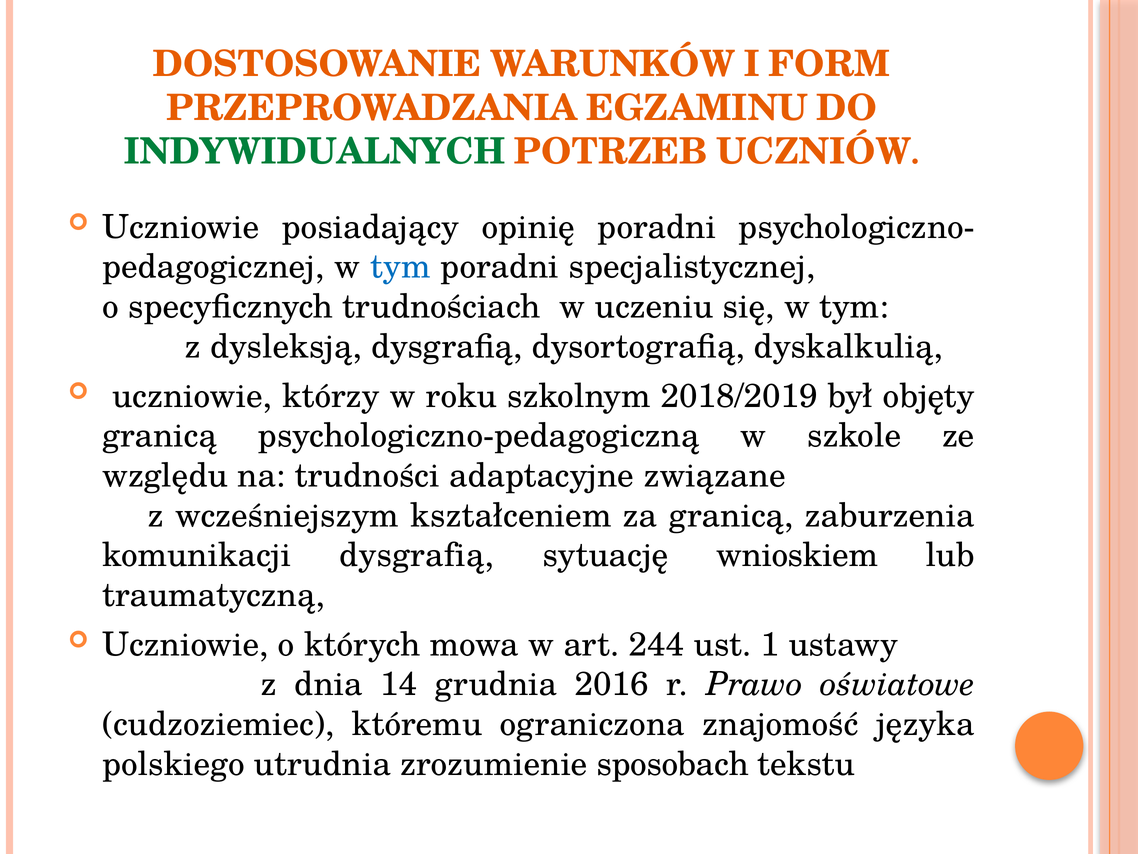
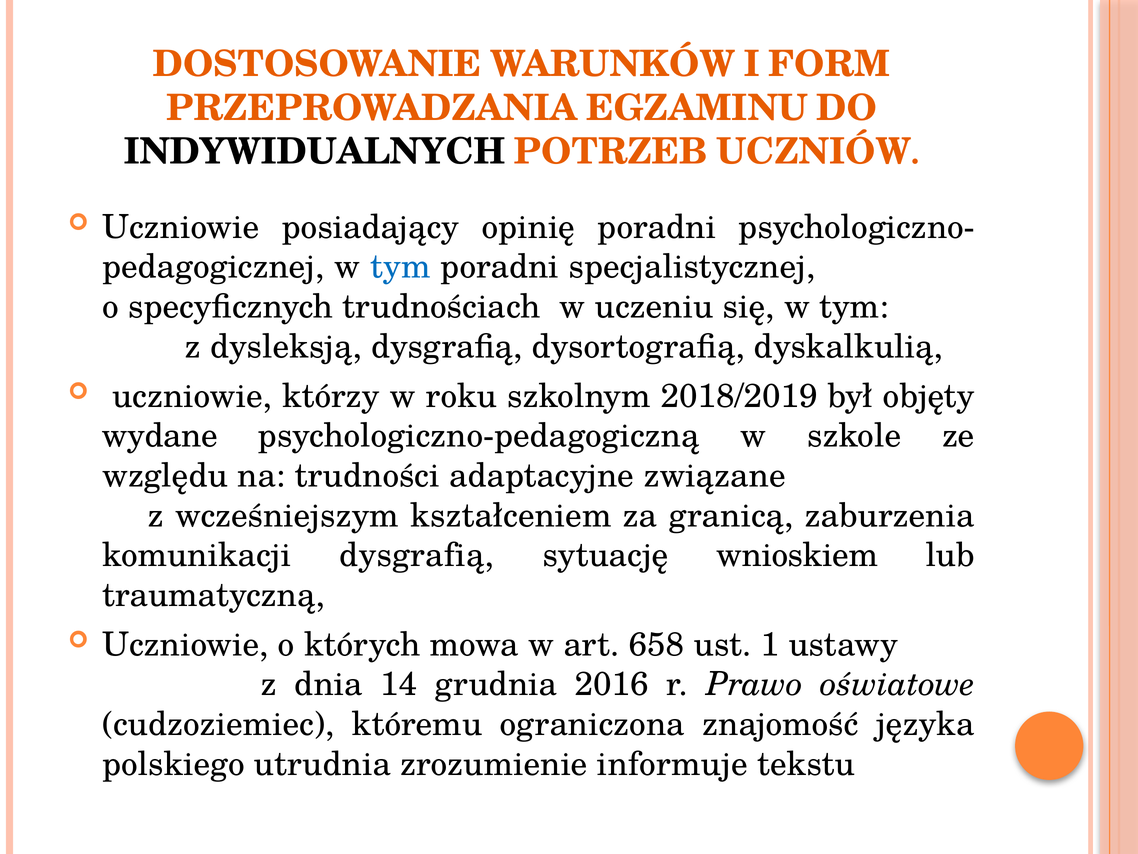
INDYWIDUALNYCH colour: green -> black (315, 152)
granicą: granicą -> wydane (160, 436)
244: 244 -> 658 (657, 644)
sposobach: sposobach -> informuje (672, 764)
